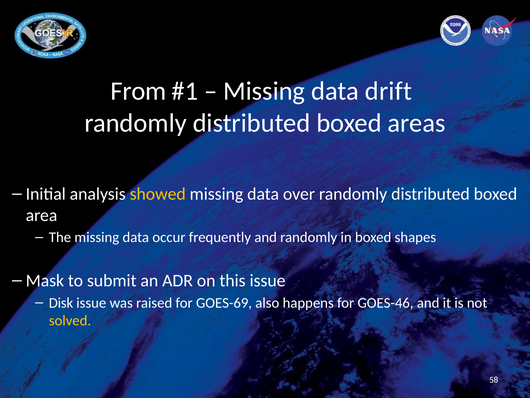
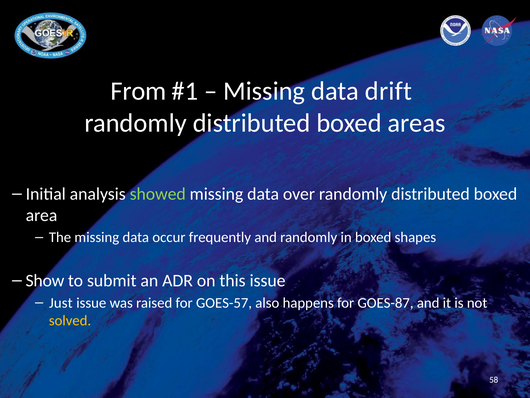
showed colour: yellow -> light green (158, 194)
Mask: Mask -> Show (45, 280)
Disk: Disk -> Just (61, 303)
GOES-69: GOES-69 -> GOES-57 (224, 303)
GOES-46: GOES-46 -> GOES-87 (386, 303)
